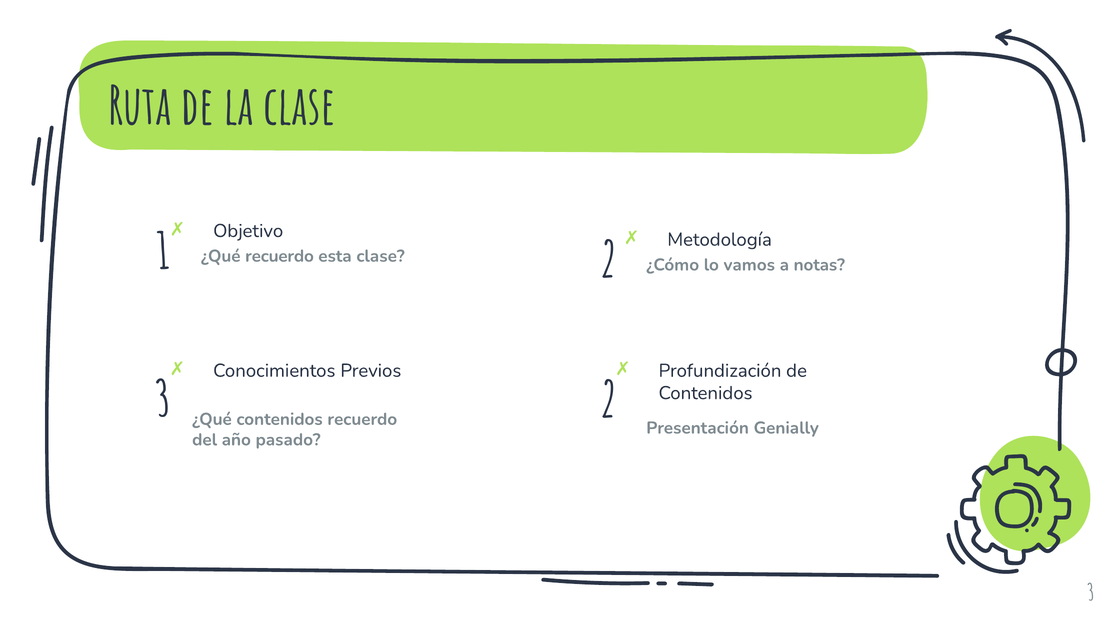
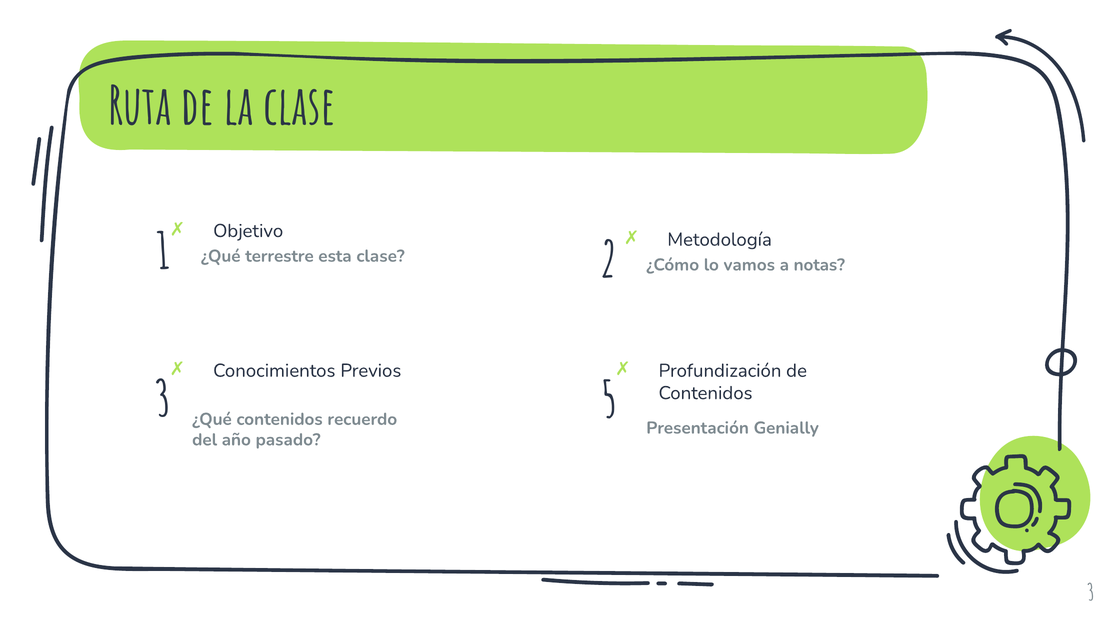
¿Qué recuerdo: recuerdo -> terrestre (279, 256)
3 2: 2 -> 5 (609, 401)
